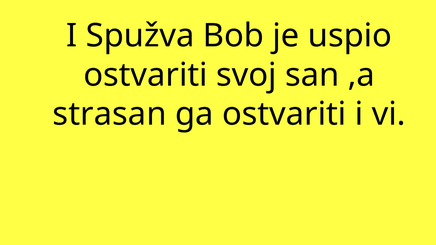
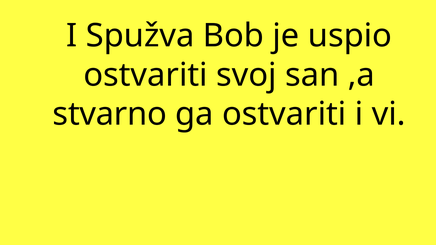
strasan: strasan -> stvarno (110, 114)
